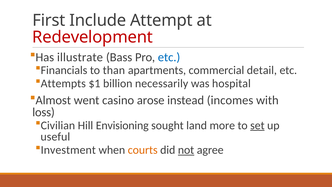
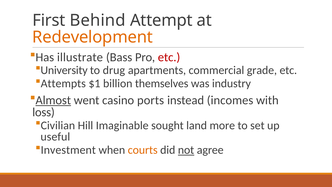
Include: Include -> Behind (98, 20)
Redevelopment colour: red -> orange (93, 37)
etc colour: blue -> red (169, 57)
Financials: Financials -> University (64, 70)
than: than -> drug (114, 70)
detail: detail -> grade (262, 70)
necessarily: necessarily -> themselves (162, 83)
hospital: hospital -> industry (231, 83)
Almost underline: none -> present (53, 100)
arose: arose -> ports (151, 100)
Envisioning: Envisioning -> Imaginable (122, 125)
set underline: present -> none (257, 125)
